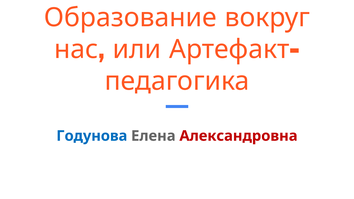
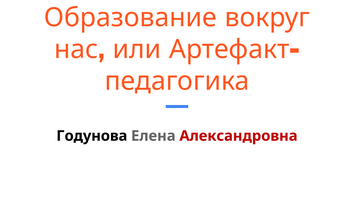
Годунова colour: blue -> black (92, 136)
